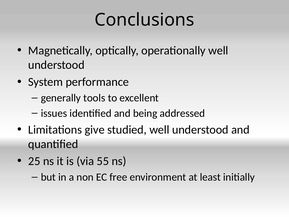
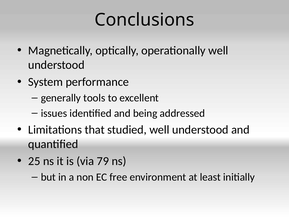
give: give -> that (95, 129)
55: 55 -> 79 (103, 161)
